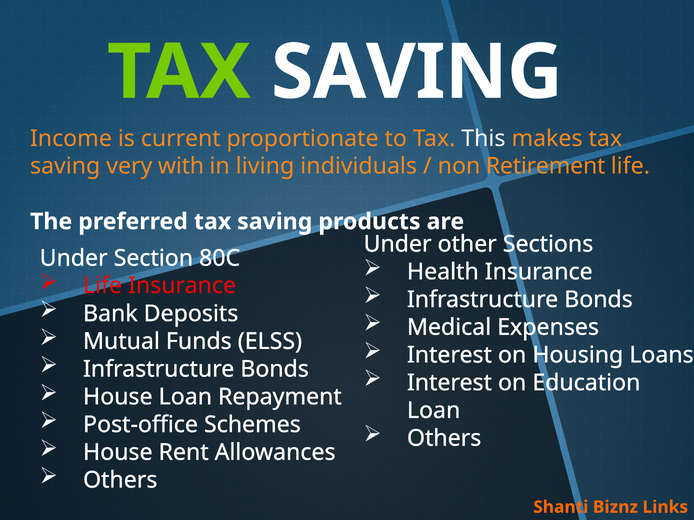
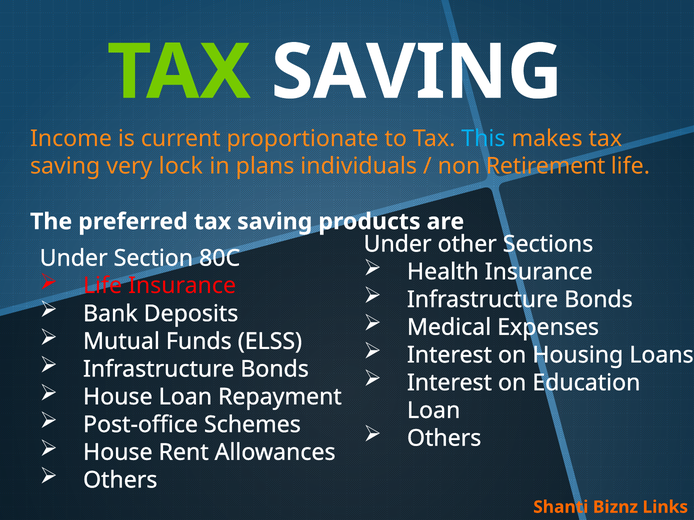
This colour: white -> light blue (483, 139)
with: with -> lock (181, 166)
living: living -> plans (265, 166)
